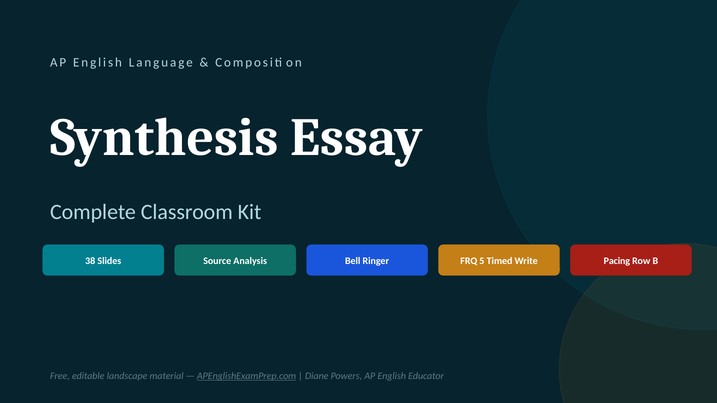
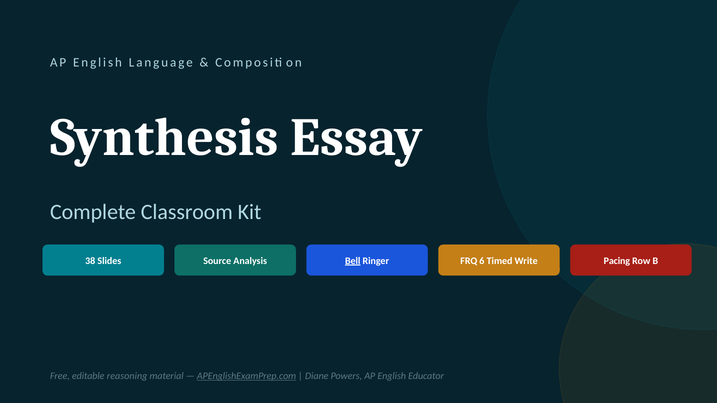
Bell underline: none -> present (353, 261)
5: 5 -> 6 (482, 261)
landscape: landscape -> reasoning (127, 376)
